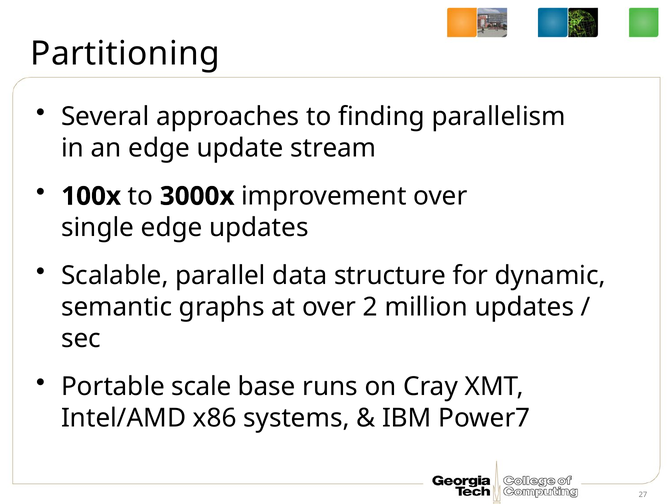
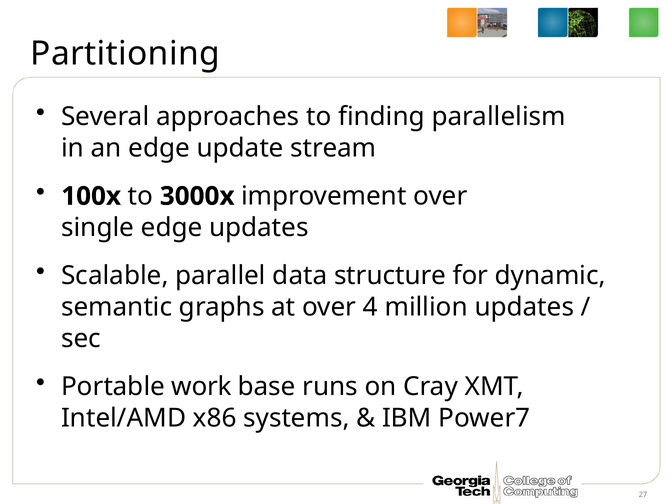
2: 2 -> 4 (370, 307)
scale: scale -> work (201, 387)
